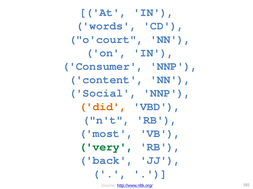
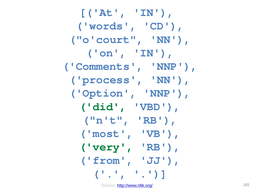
Consumer: Consumer -> Comments (103, 66)
content: content -> process (106, 80)
Social: Social -> Option (103, 93)
did colour: orange -> green (103, 107)
back: back -> from (106, 161)
